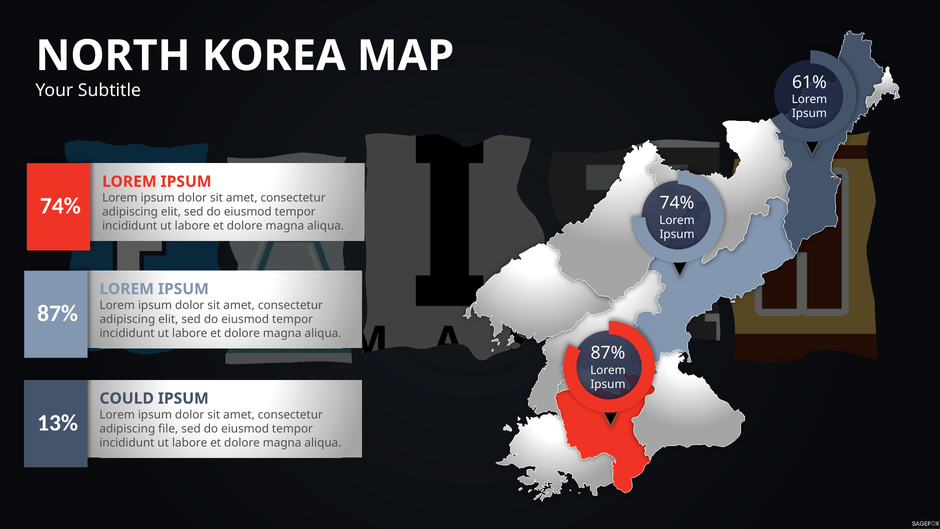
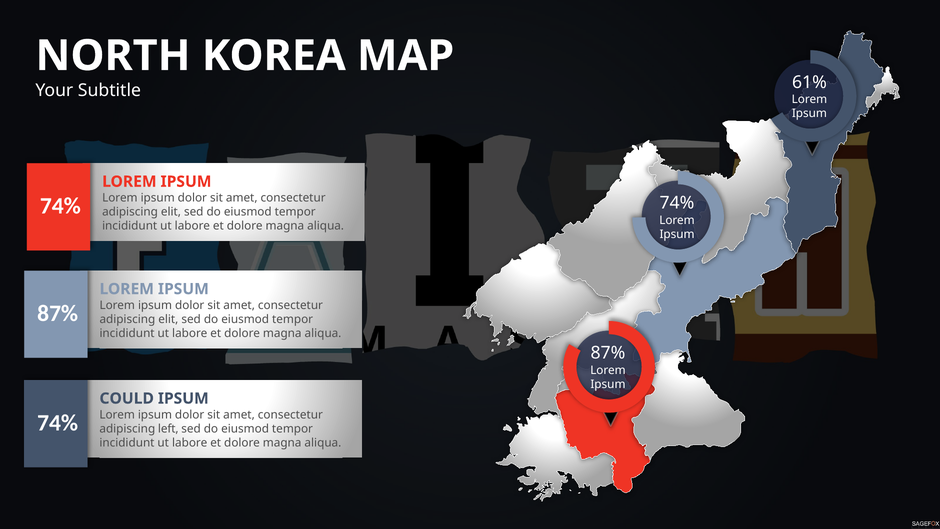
13%: 13% -> 74% (58, 423)
file: file -> left (168, 429)
